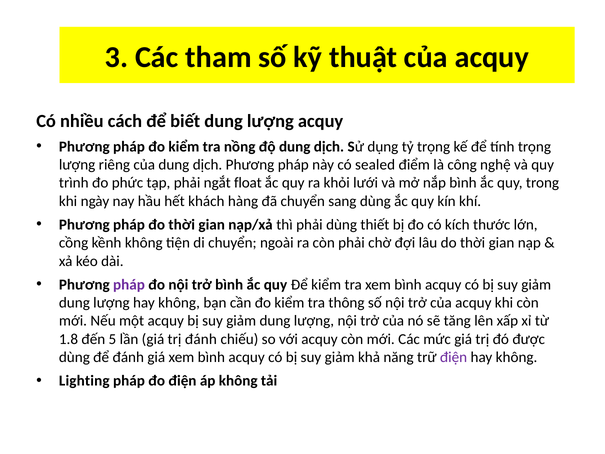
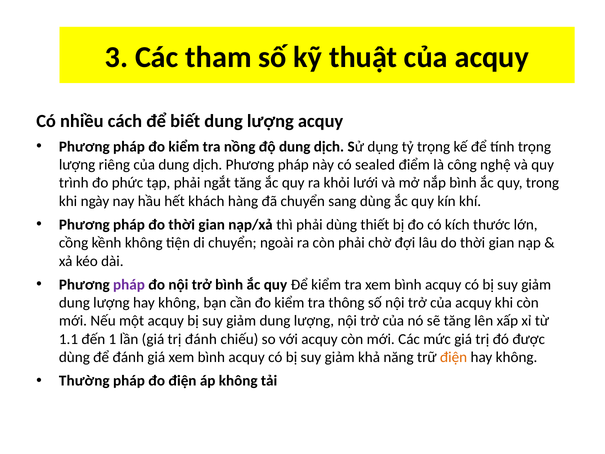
ngắt float: float -> tăng (248, 183)
1.8: 1.8 -> 1.1 (69, 339)
5: 5 -> 1 (112, 339)
điện colour: purple -> orange (454, 357)
Lighting: Lighting -> Thường (84, 381)
